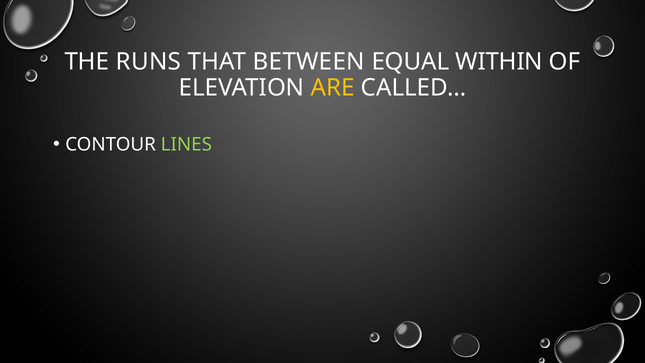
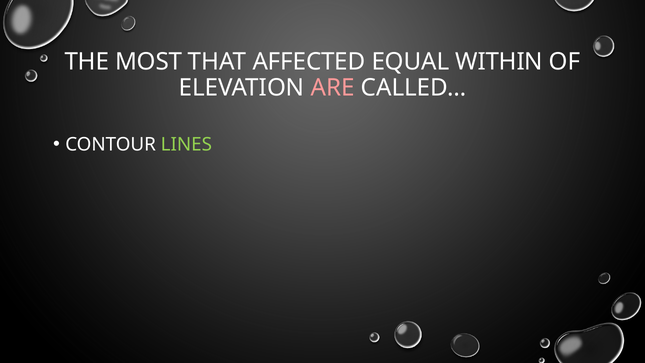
RUNS: RUNS -> MOST (149, 62)
BETWEEN: BETWEEN -> AFFECTED (309, 62)
ARE colour: yellow -> pink (333, 88)
